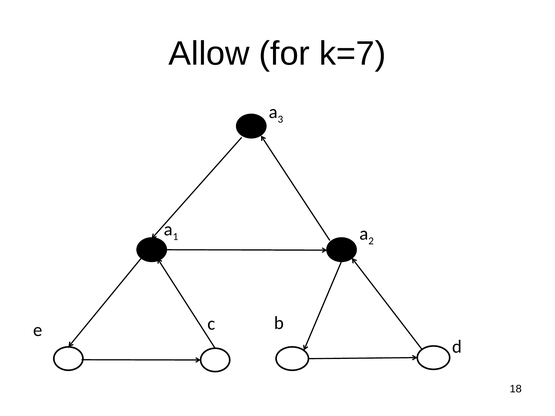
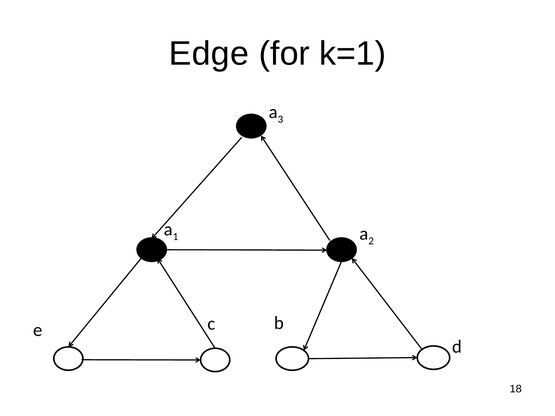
Allow: Allow -> Edge (209, 54)
k=7: k=7 -> k=1 (353, 54)
